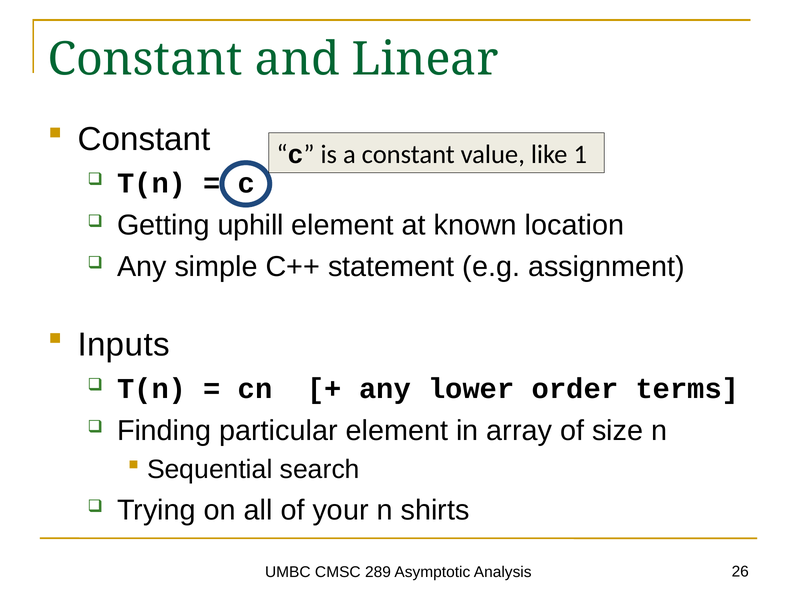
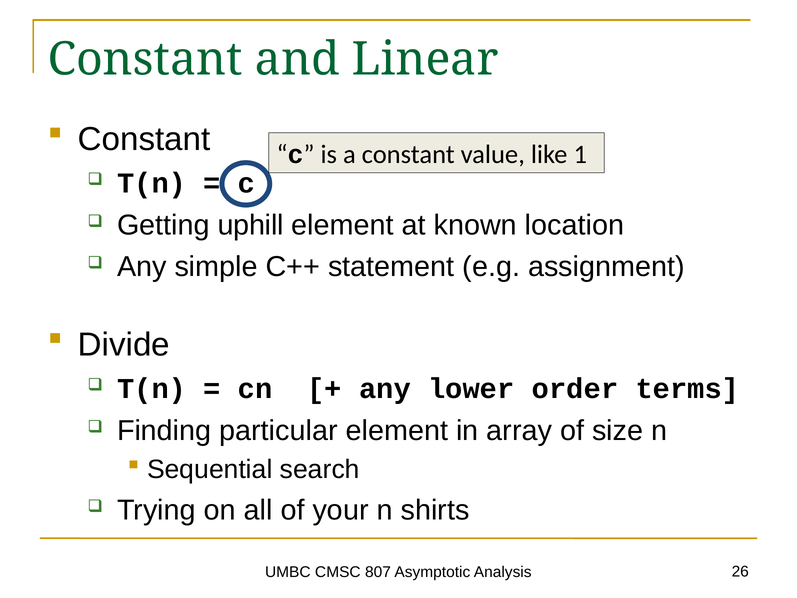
Inputs: Inputs -> Divide (124, 345)
289: 289 -> 807 (378, 572)
